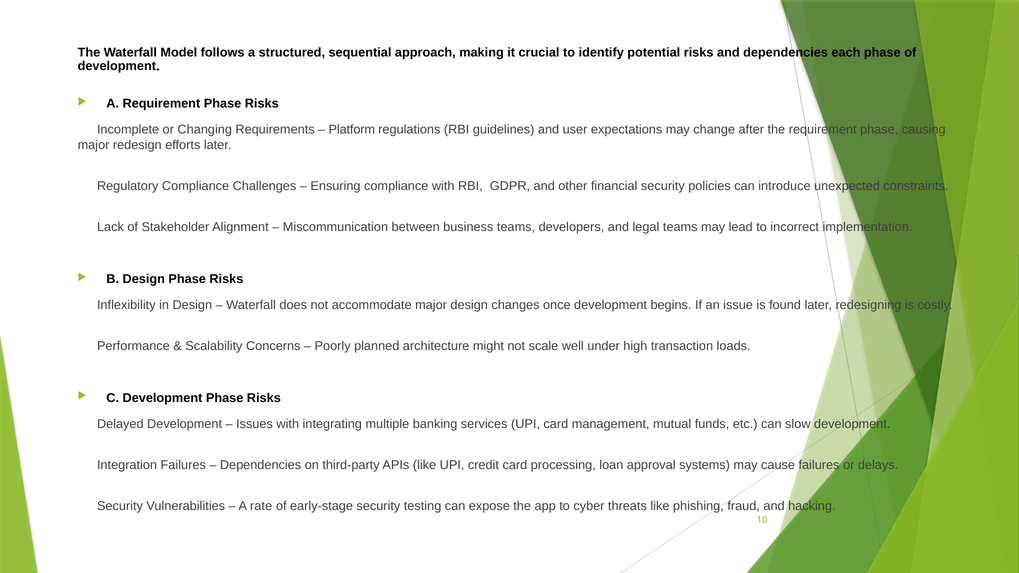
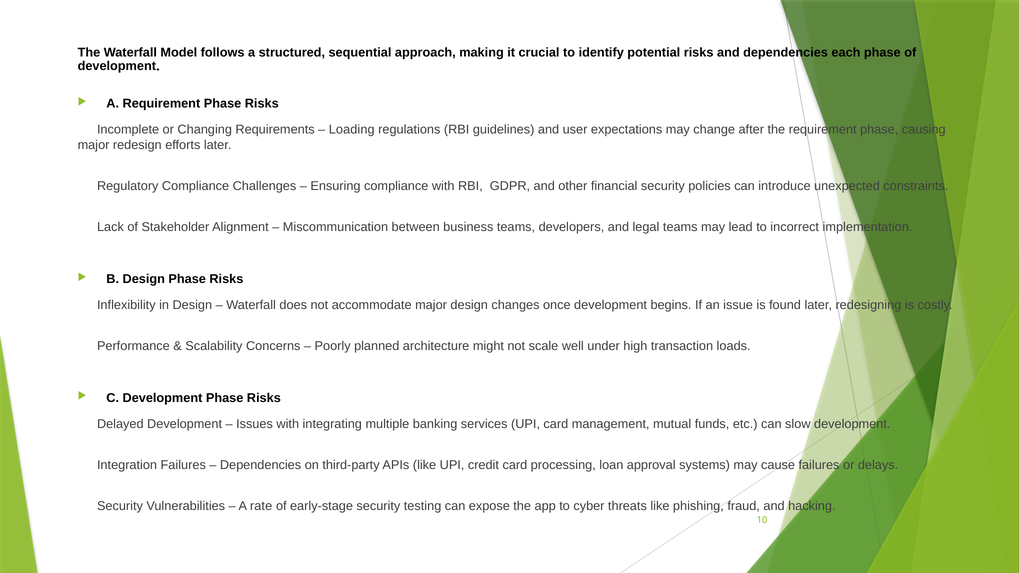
Platform: Platform -> Loading (352, 130)
